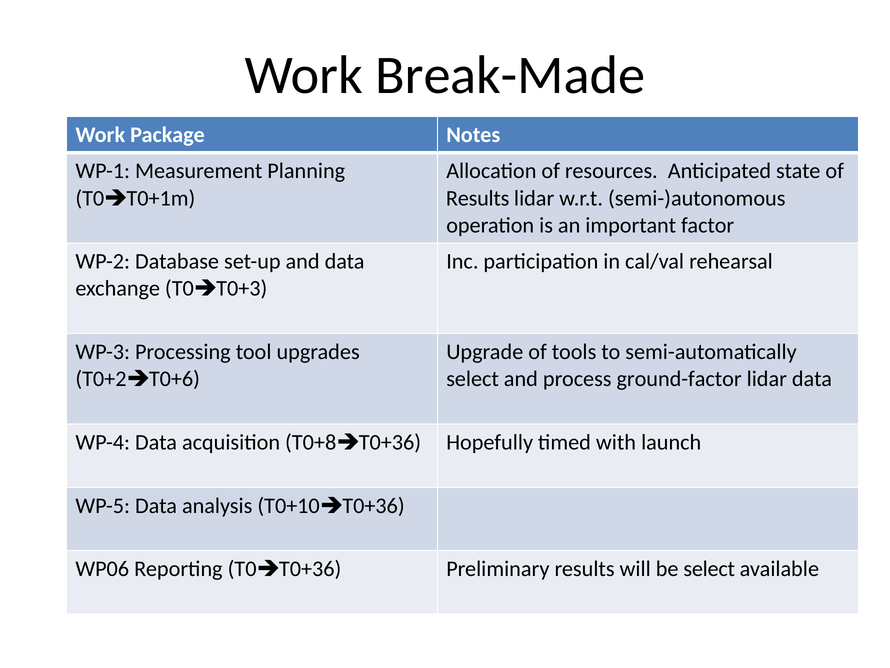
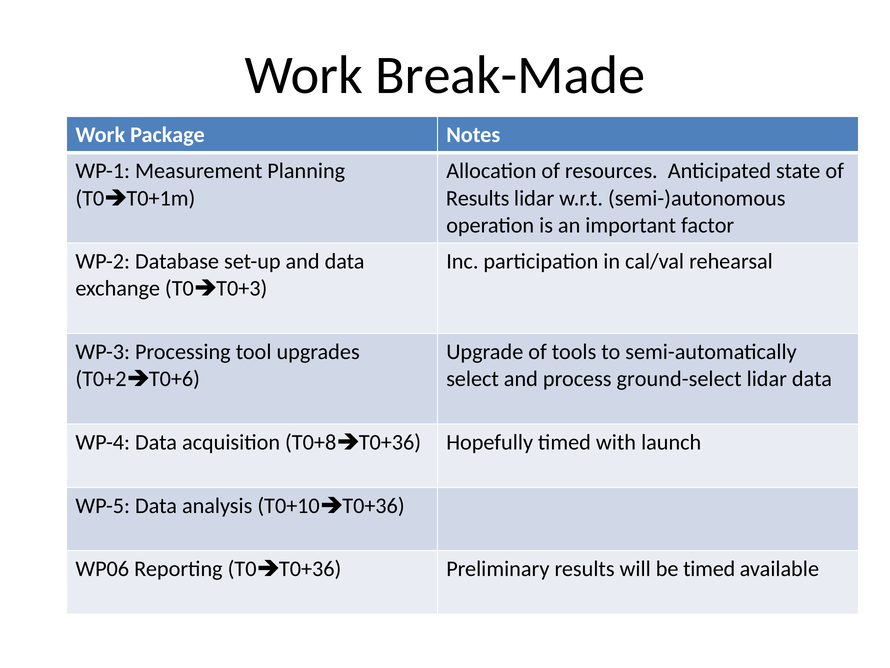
ground-factor: ground-factor -> ground-select (679, 379)
be select: select -> timed (709, 569)
